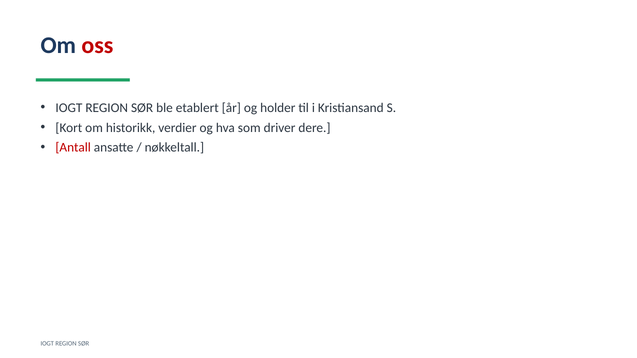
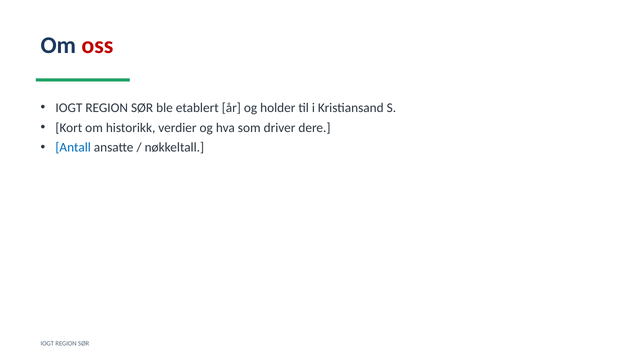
Antall colour: red -> blue (73, 148)
